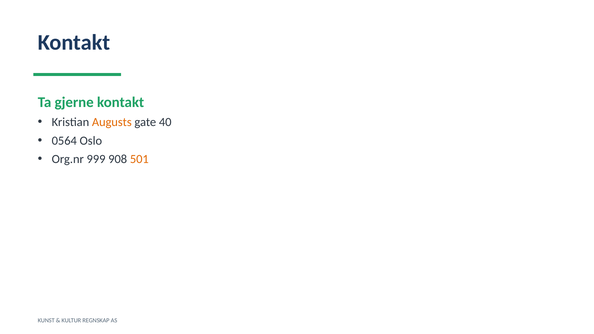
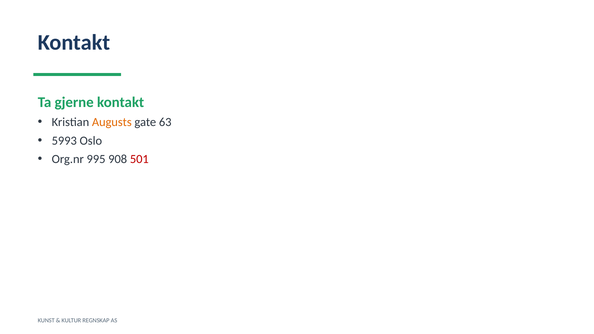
40: 40 -> 63 (165, 122)
0564: 0564 -> 5993 (64, 141)
999: 999 -> 995 (96, 159)
501 colour: orange -> red (139, 159)
